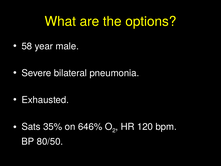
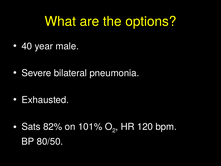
58: 58 -> 40 (27, 46)
35%: 35% -> 82% (53, 127)
646%: 646% -> 101% (90, 127)
